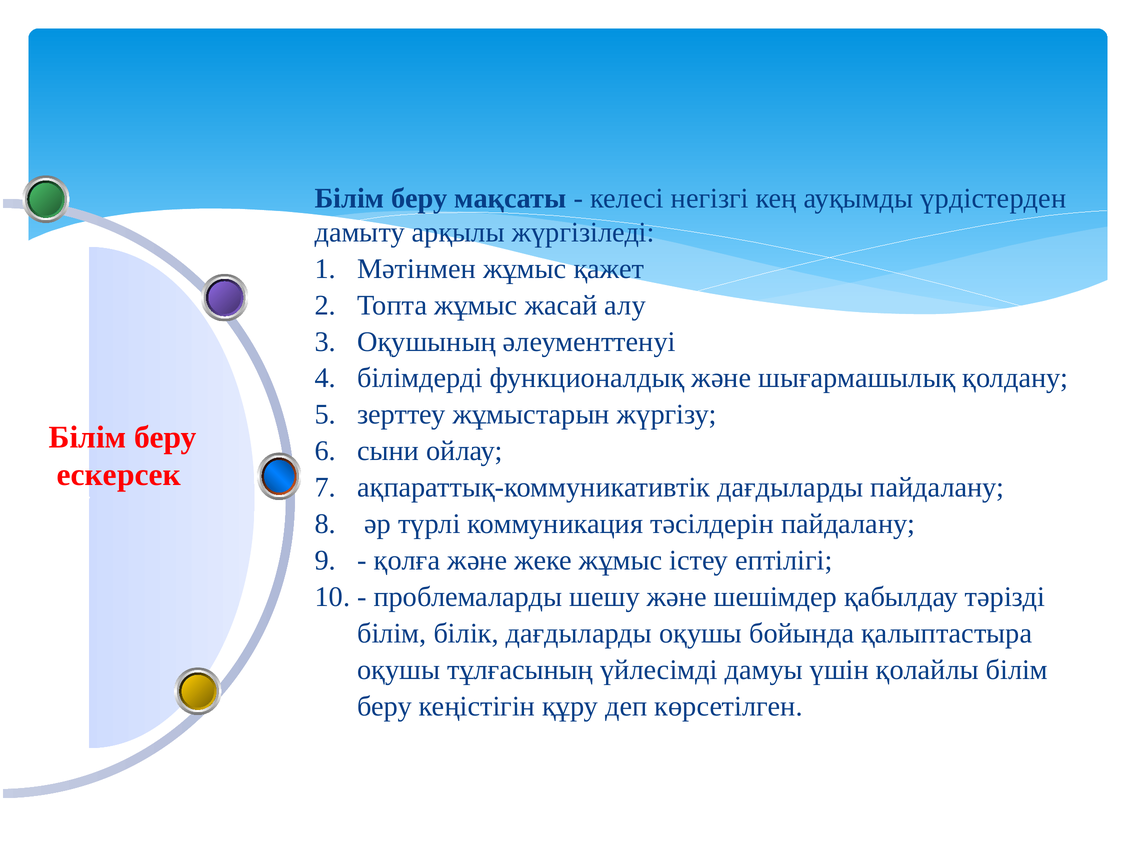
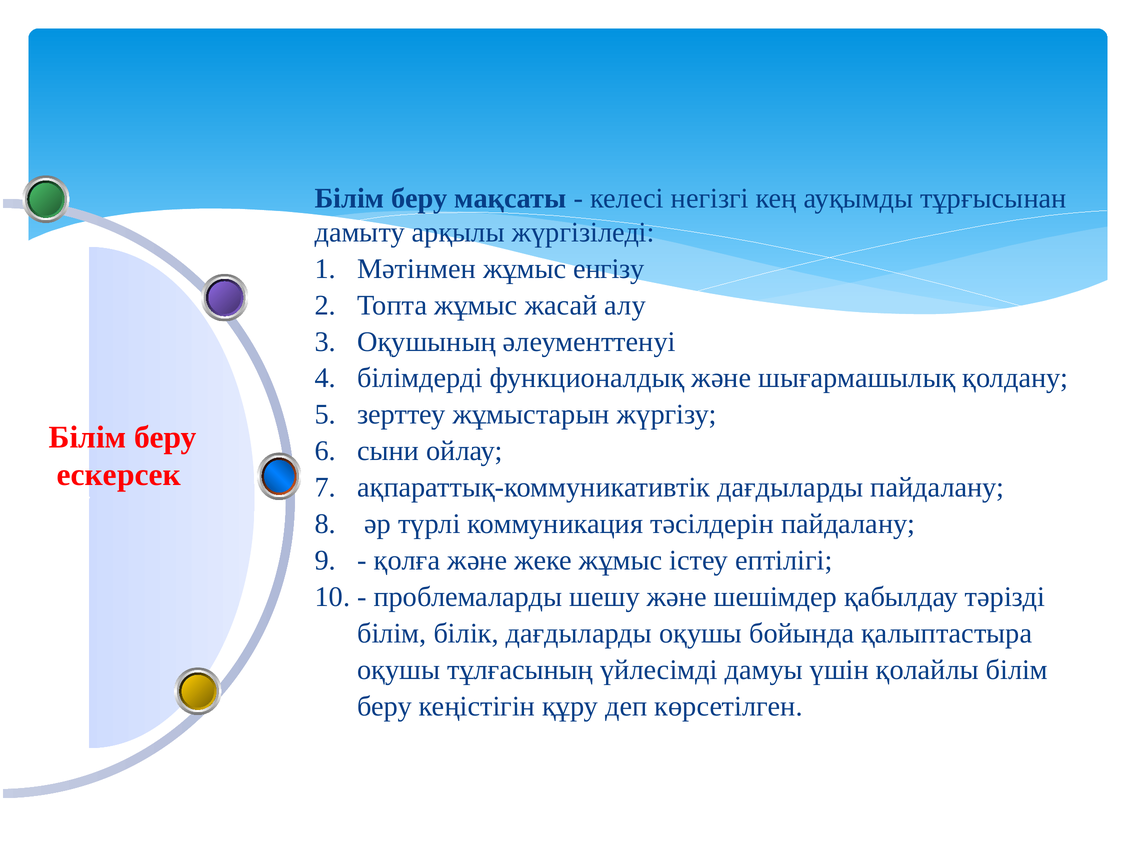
үрдістерден: үрдістерден -> тұрғысынан (993, 198)
қажет: қажет -> енгізу (609, 269)
